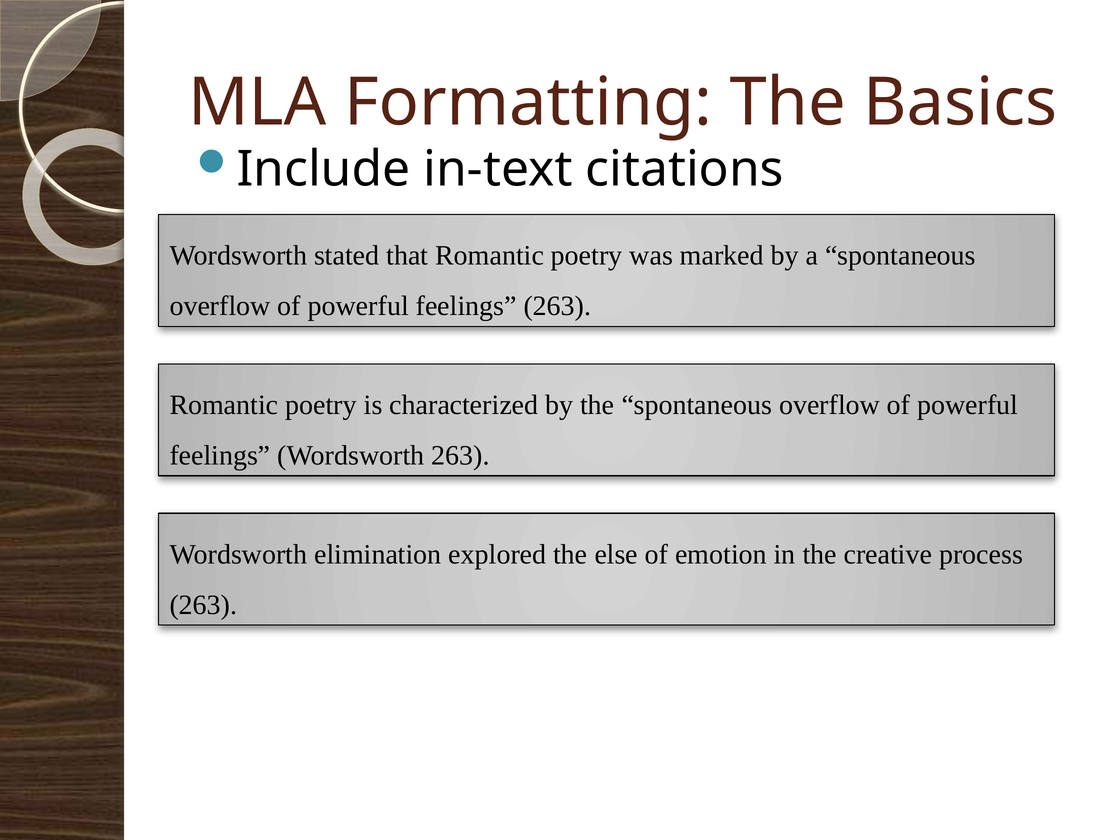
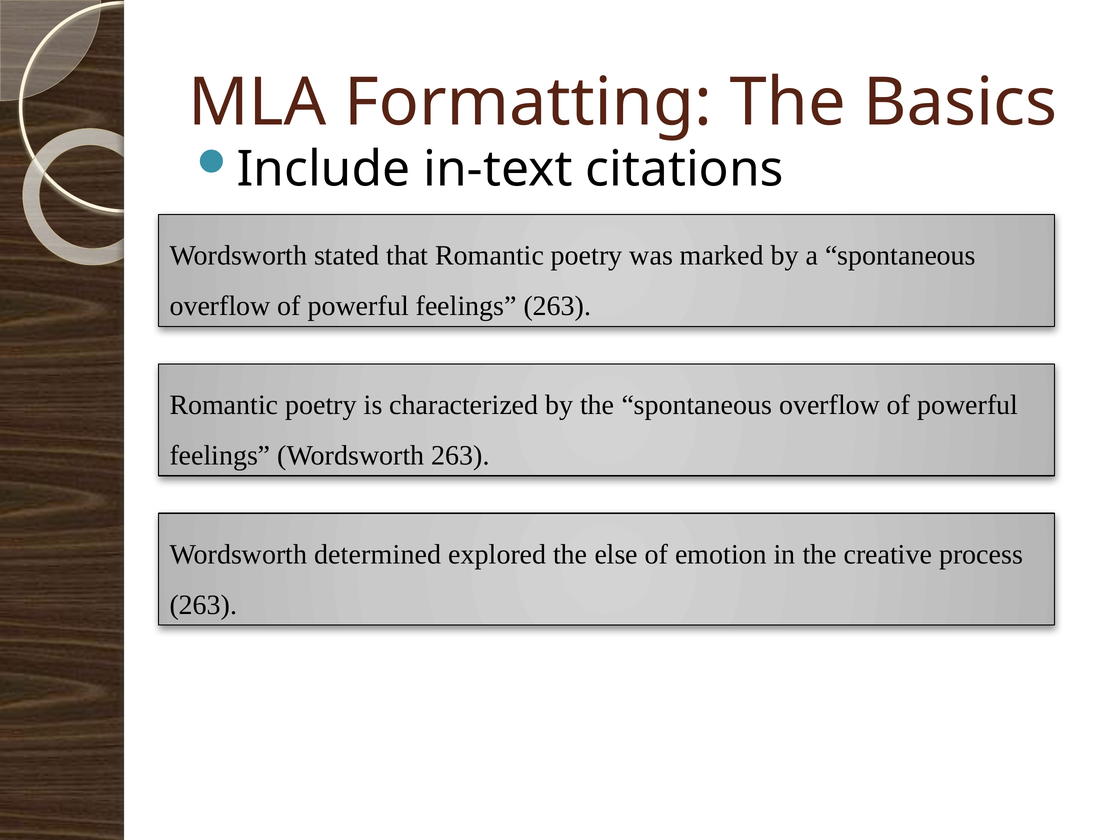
elimination: elimination -> determined (378, 554)
